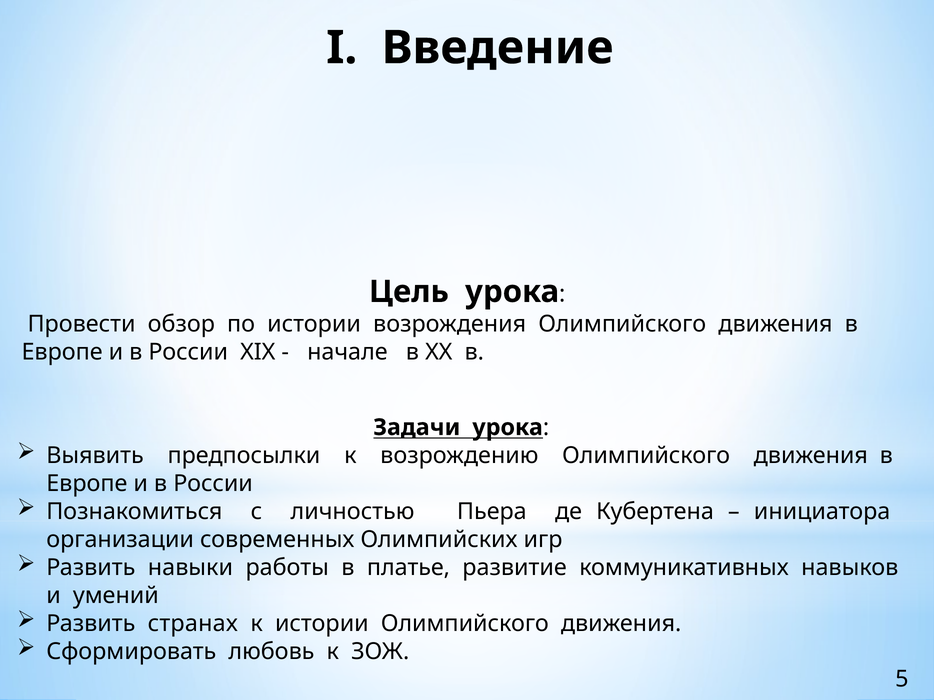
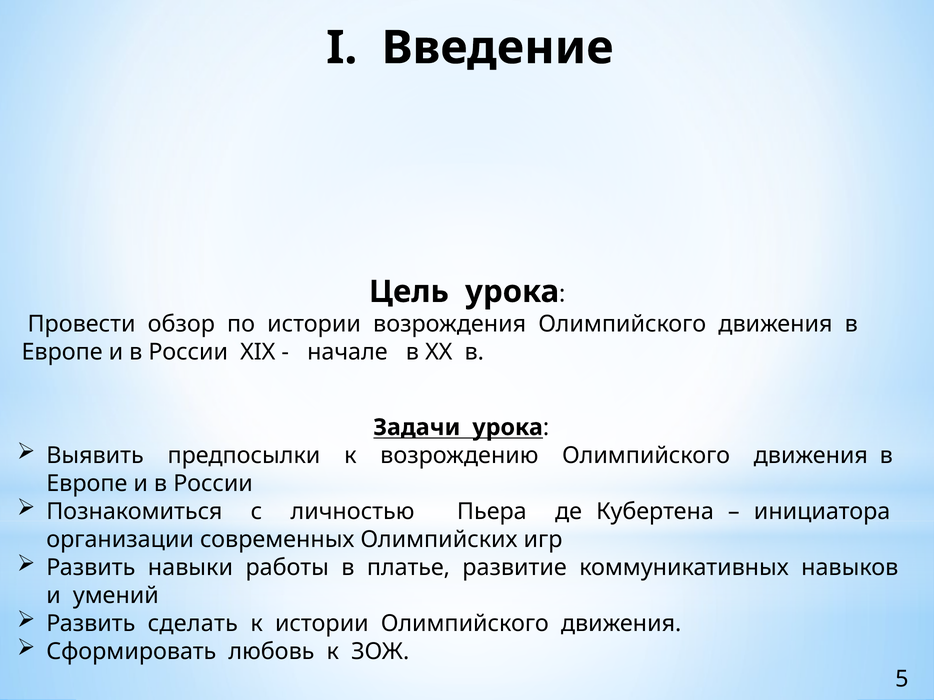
странах: странах -> сделать (193, 624)
